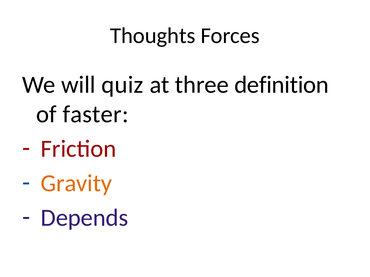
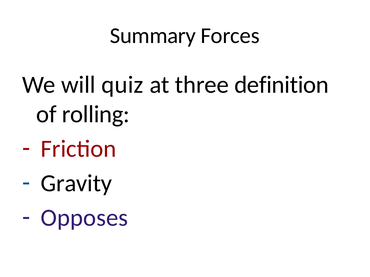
Thoughts: Thoughts -> Summary (153, 36)
faster: faster -> rolling (96, 115)
Gravity colour: orange -> black (76, 184)
Depends: Depends -> Opposes (84, 218)
